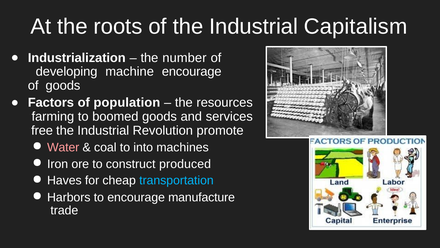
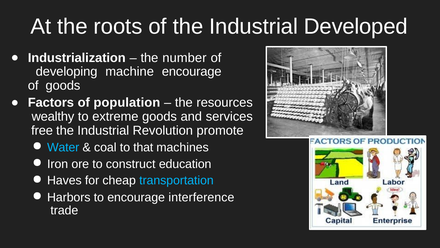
Capitalism: Capitalism -> Developed (356, 26)
farming: farming -> wealthy (53, 116)
boomed: boomed -> extreme (115, 116)
Water colour: pink -> light blue (63, 147)
into: into -> that (143, 147)
produced: produced -> education (185, 164)
manufacture: manufacture -> interference (201, 197)
